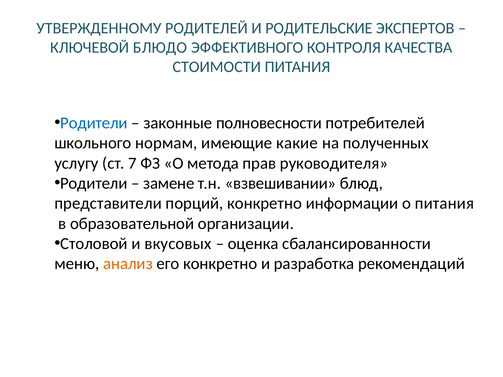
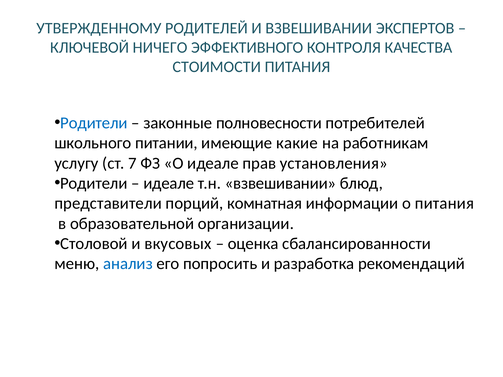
И РОДИТЕЛЬСКИЕ: РОДИТЕЛЬСКИЕ -> ВЗВЕШИВАНИИ (319, 28)
БЛЮДО: БЛЮДО -> НИЧЕГО (160, 48)
нормам: нормам -> питании (166, 143)
полученных: полученных -> работникам (386, 143)
О метода: метода -> идеале (213, 163)
руководителя: руководителя -> установления (334, 163)
замене: замене -> идеале (169, 183)
порций конкретно: конкретно -> комнатная (265, 204)
анализ colour: orange -> blue (128, 264)
его конкретно: конкретно -> попросить (220, 264)
